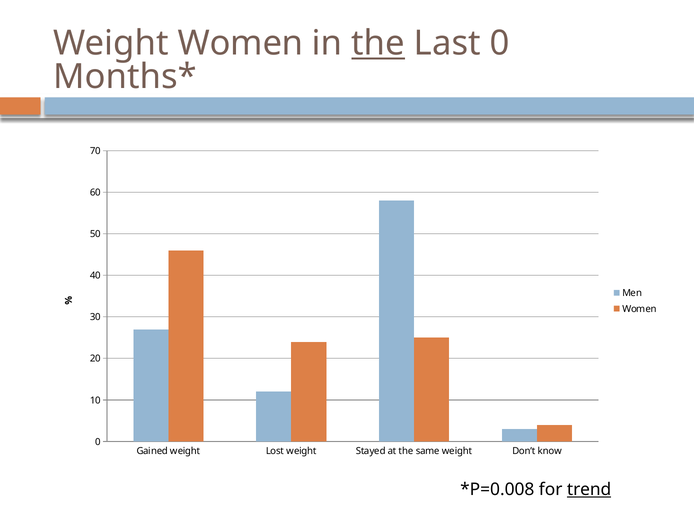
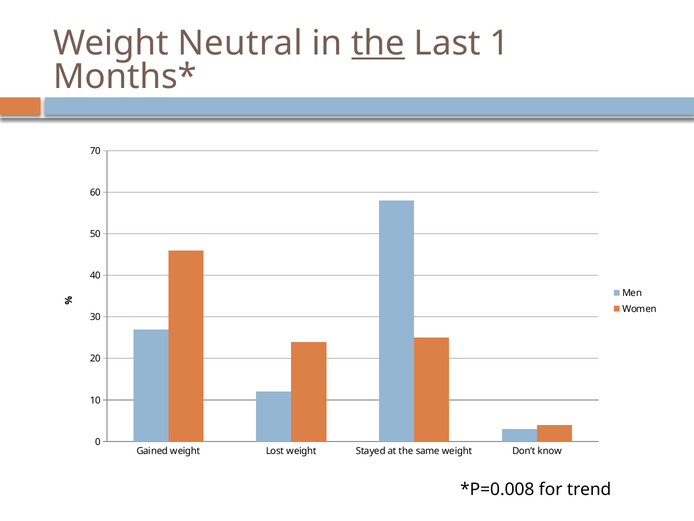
Weight Women: Women -> Neutral (240, 43)
Last 0: 0 -> 1 (500, 43)
trend underline: present -> none (589, 489)
